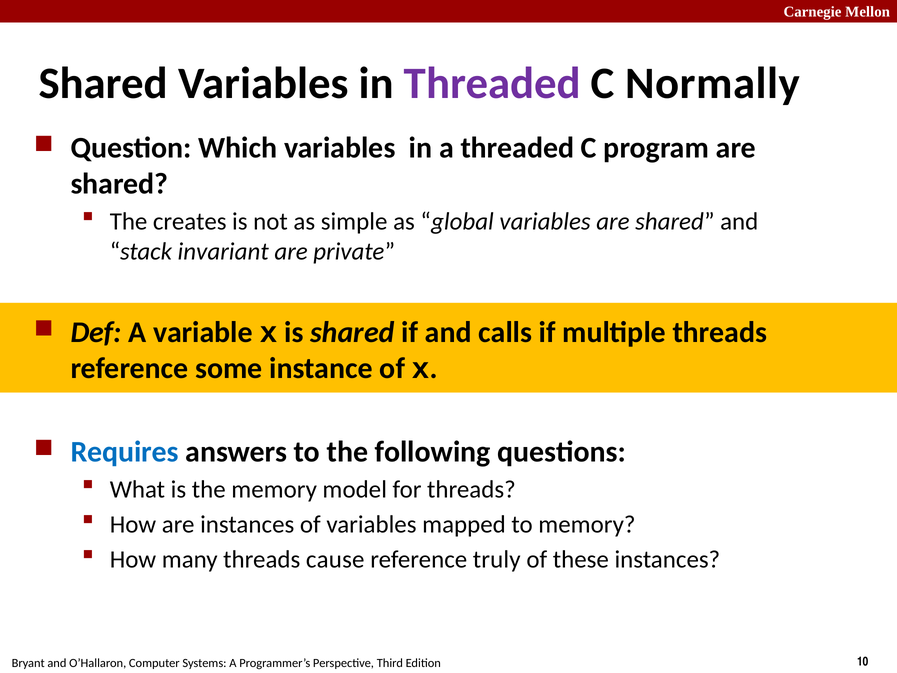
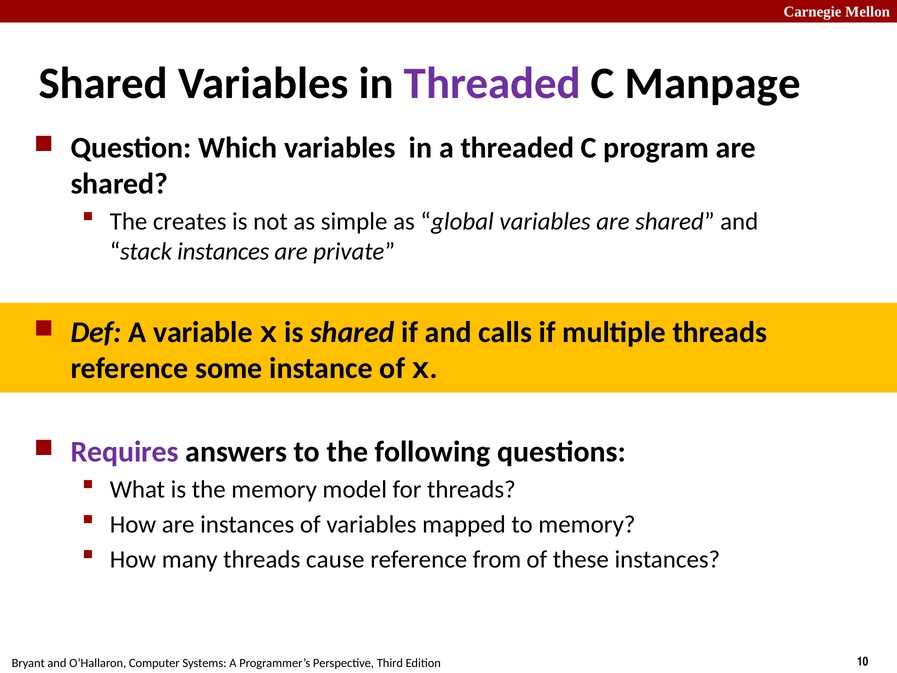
Normally: Normally -> Manpage (713, 83)
stack invariant: invariant -> instances (223, 251)
Requires colour: blue -> purple (125, 452)
truly: truly -> from (497, 559)
